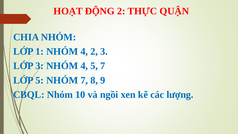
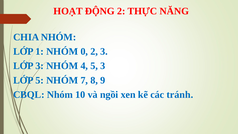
QUẬN: QUẬN -> NĂNG (174, 11)
1 NHÓM 4: 4 -> 0 (84, 51)
5 7: 7 -> 3 (103, 66)
lượng: lượng -> tránh (180, 95)
